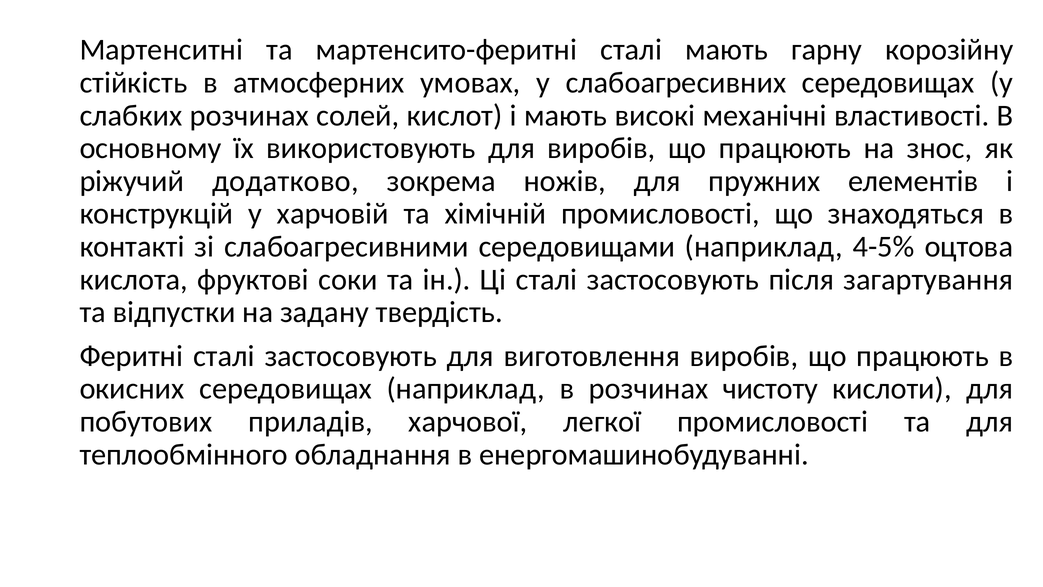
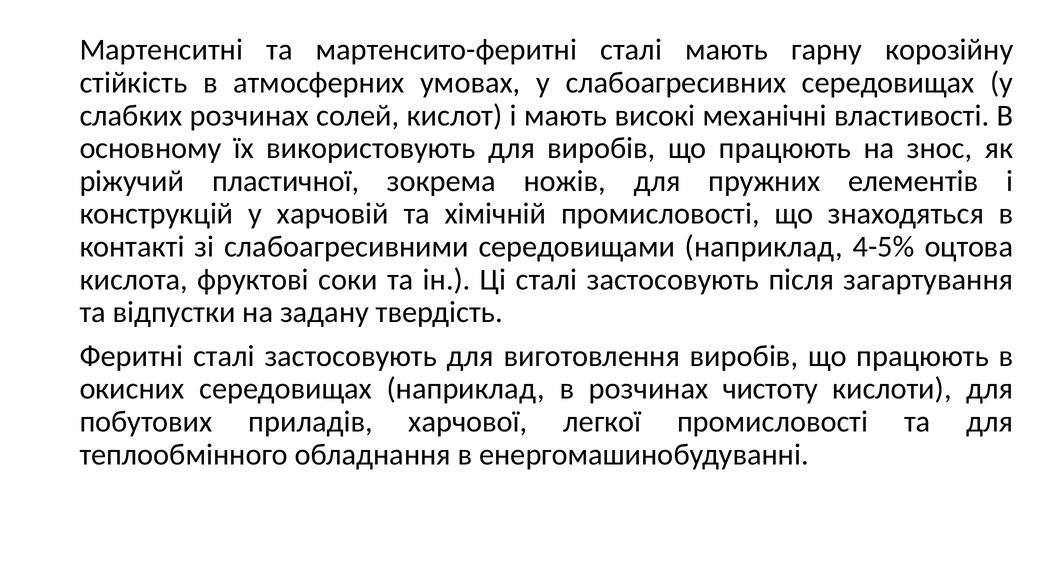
додатково: додатково -> пластичної (286, 181)
